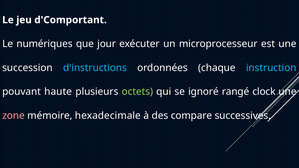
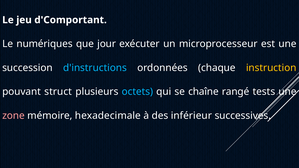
instruction colour: light blue -> yellow (271, 68)
haute: haute -> struct (58, 92)
octets colour: light green -> light blue (137, 92)
ignoré: ignoré -> chaîne (203, 92)
clock: clock -> tests (264, 92)
compare: compare -> inférieur (191, 116)
